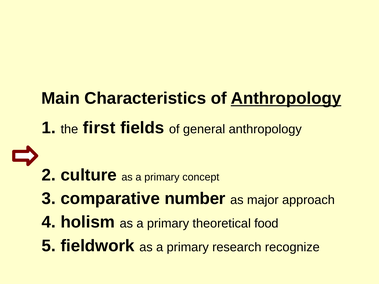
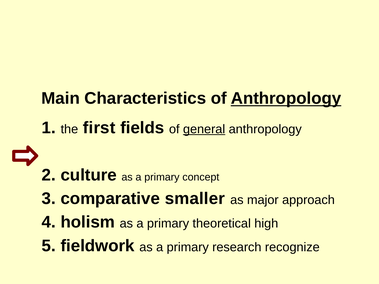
general underline: none -> present (204, 129)
number: number -> smaller (195, 199)
food: food -> high (266, 224)
